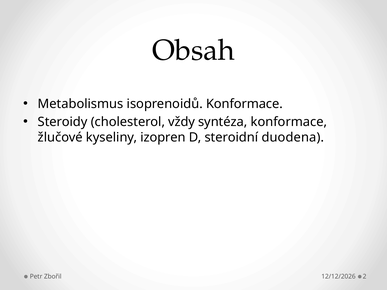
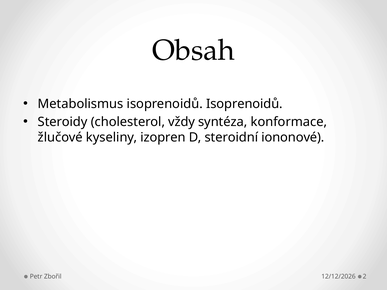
isoprenoidů Konformace: Konformace -> Isoprenoidů (244, 104)
duodena: duodena -> iononové (293, 137)
